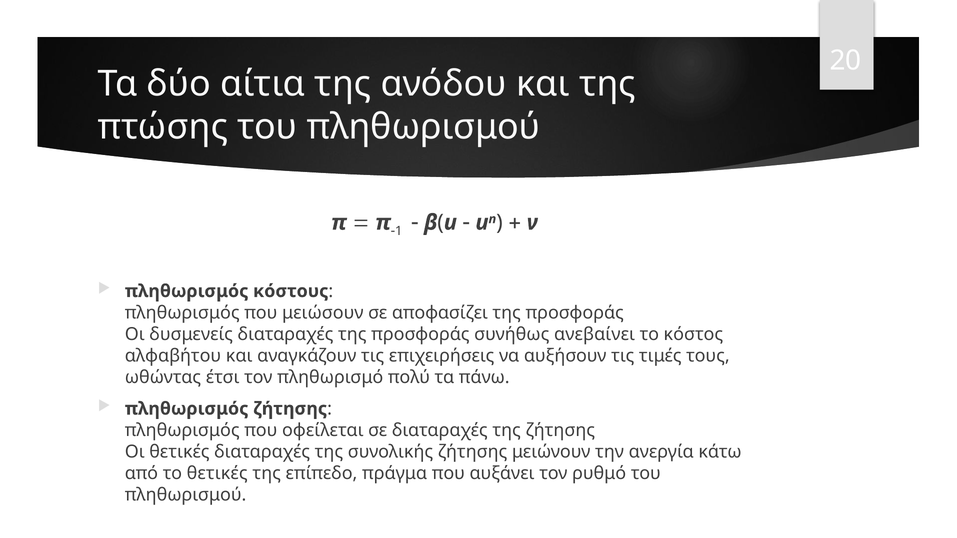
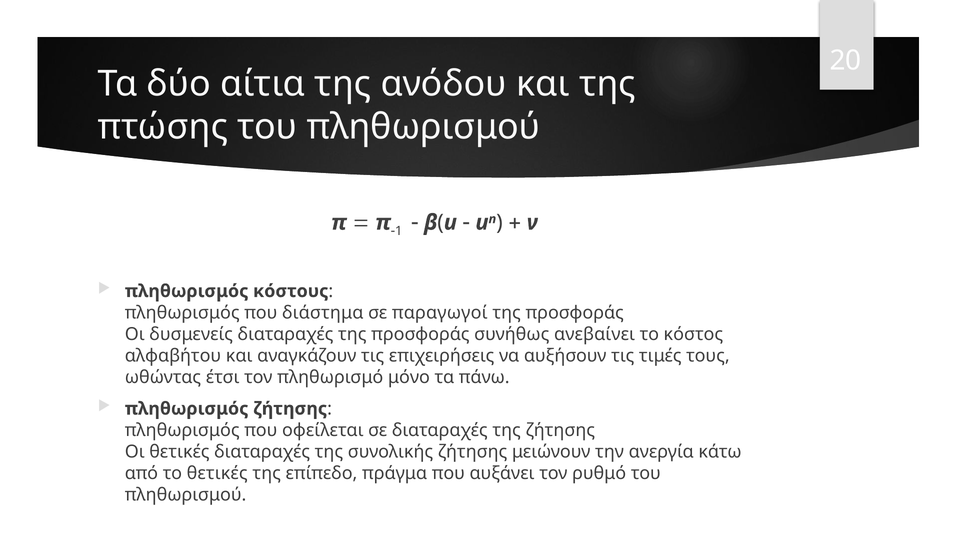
μειώσουν: μειώσουν -> διάστημα (323, 313)
αποφασίζει: αποφασίζει -> παραγωγοί (440, 313)
πολύ: πολύ -> μόνο (409, 377)
